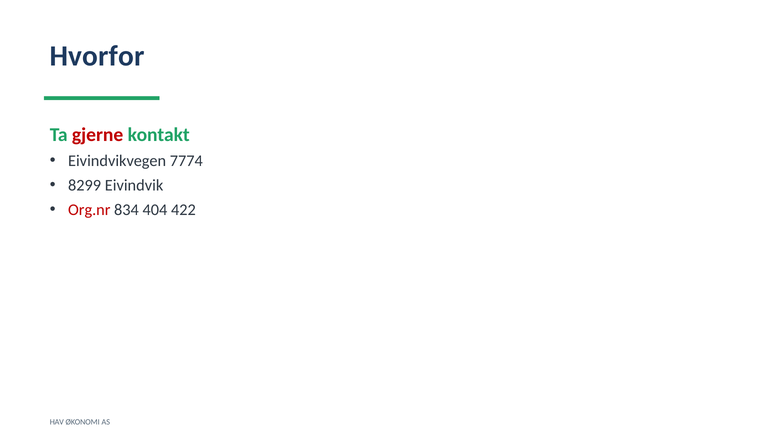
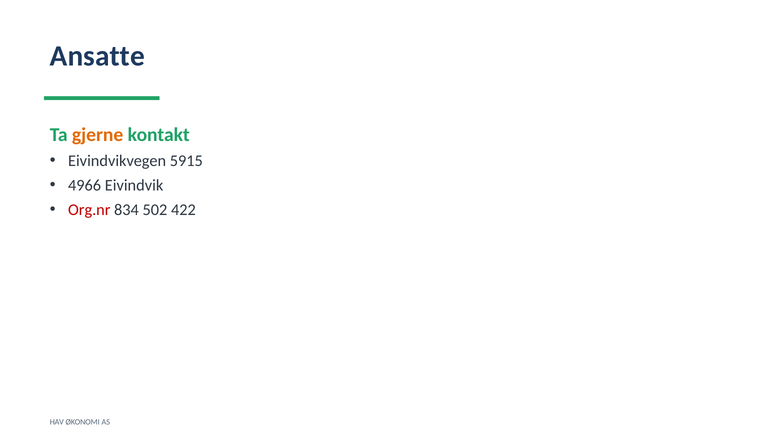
Hvorfor: Hvorfor -> Ansatte (97, 56)
gjerne colour: red -> orange (98, 135)
7774: 7774 -> 5915 (186, 161)
8299: 8299 -> 4966 (85, 185)
404: 404 -> 502 (155, 210)
